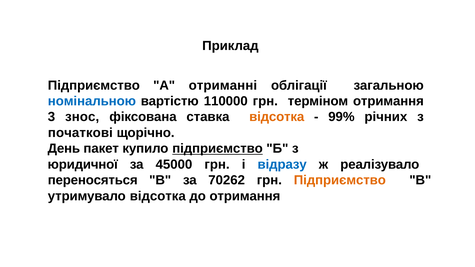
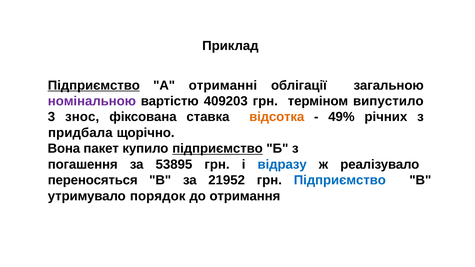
Підприємство underline: none -> present (94, 85)
номінальною colour: blue -> purple (92, 101)
110000: 110000 -> 409203 (226, 101)
терміном отримання: отримання -> випустило (388, 101)
99%: 99% -> 49% (341, 117)
початкові: початкові -> придбала (80, 133)
День: День -> Вона (64, 149)
юридичної: юридичної -> погашення (83, 165)
45000: 45000 -> 53895 (174, 165)
70262: 70262 -> 21952 (227, 180)
Підприємство colour: orange -> blue (340, 180)
утримувало відсотка: відсотка -> порядок (158, 196)
